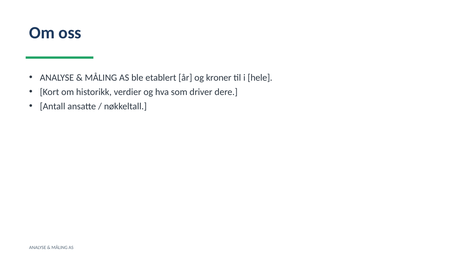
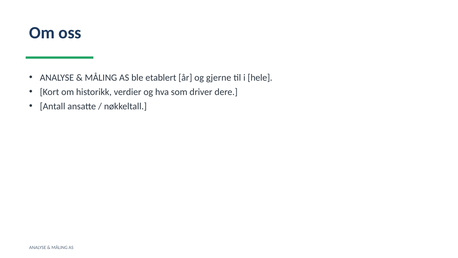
kroner: kroner -> gjerne (219, 78)
